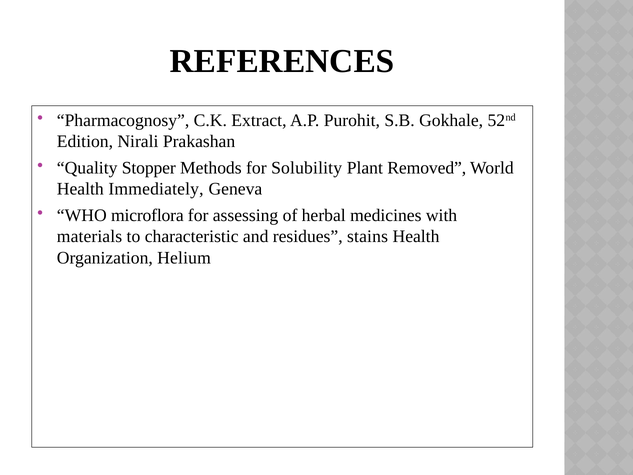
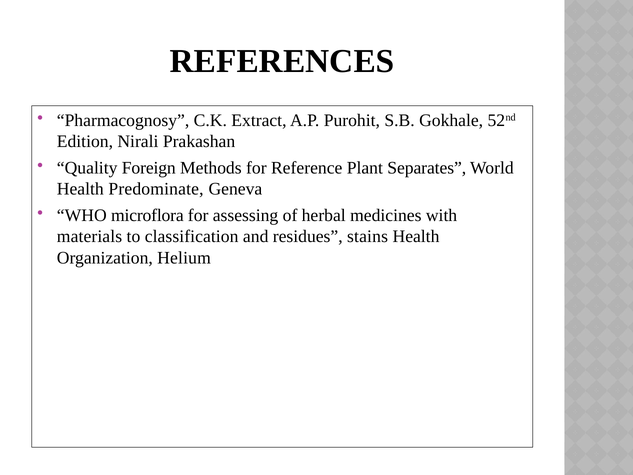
Stopper: Stopper -> Foreign (149, 168)
Solubility: Solubility -> Reference (307, 168)
Removed: Removed -> Separates (427, 168)
Immediately: Immediately -> Predominate (156, 189)
characteristic: characteristic -> classification (192, 237)
